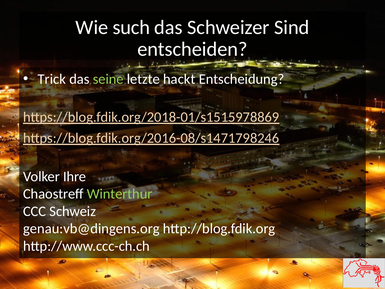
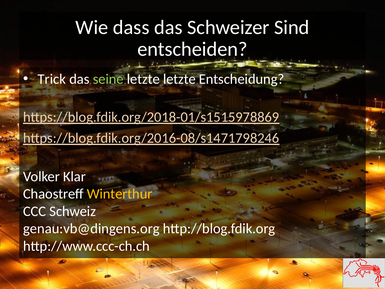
such: such -> dass (131, 27)
letzte hackt: hackt -> letzte (179, 79)
Ihre: Ihre -> Klar (75, 176)
Winterthur colour: light green -> yellow (120, 194)
